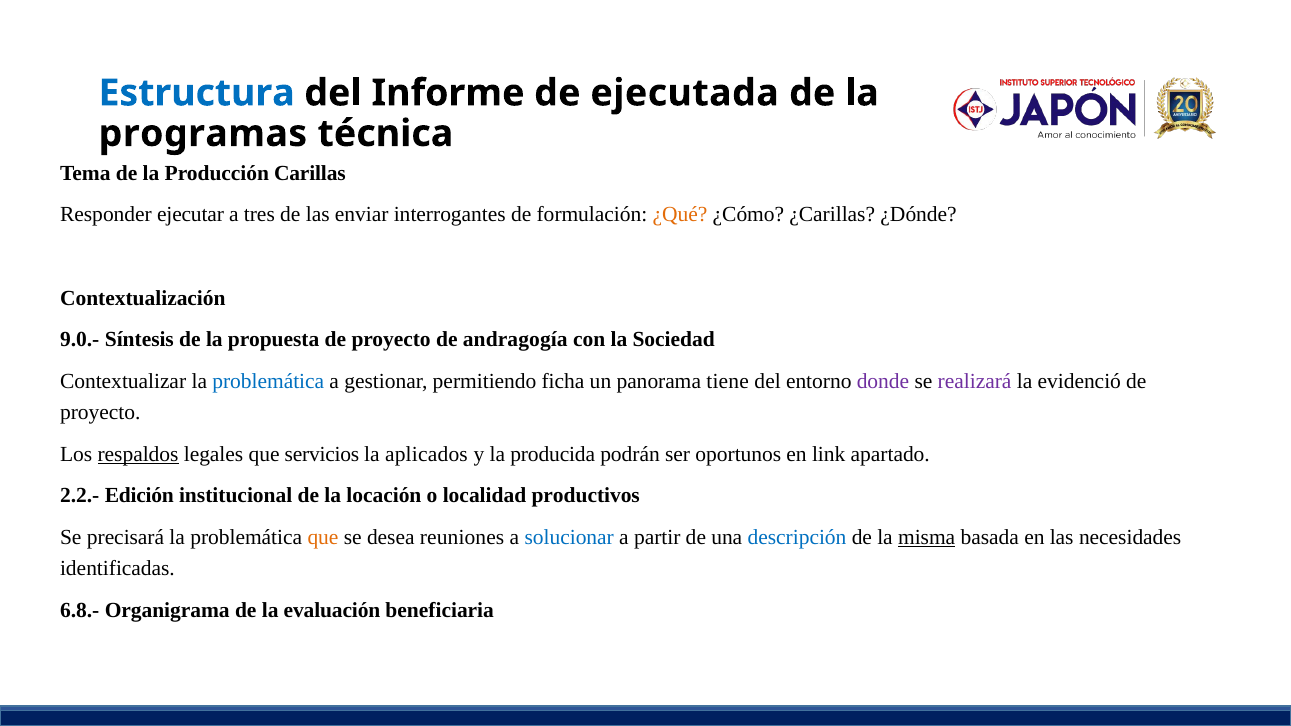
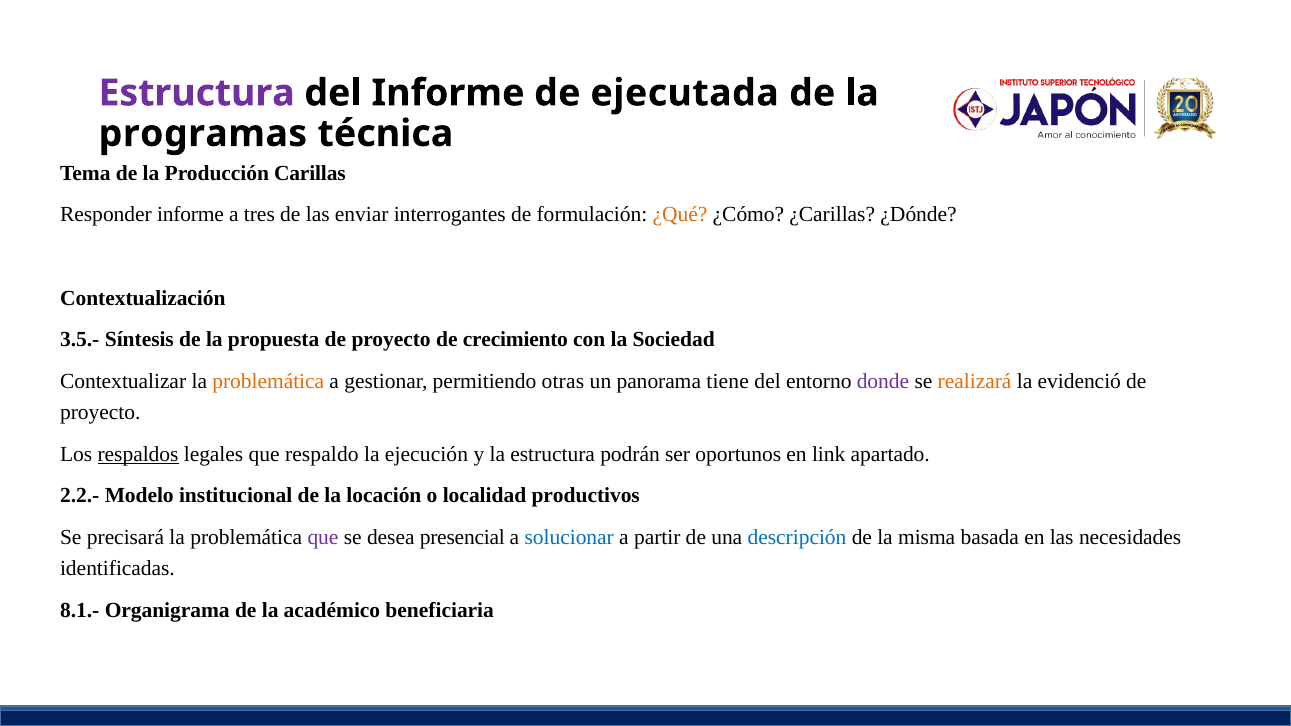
Estructura colour: blue -> purple (197, 93)
Responder ejecutar: ejecutar -> informe (191, 215)
9.0.-: 9.0.- -> 3.5.- (80, 340)
andragogía: andragogía -> crecimiento (515, 340)
problemática colour: blue -> orange (268, 382)
ficha: ficha -> otras (563, 382)
realizará colour: purple -> orange (975, 382)
servicios: servicios -> respaldo (322, 454)
aplicados: aplicados -> ejecución (426, 454)
la producida: producida -> estructura (553, 454)
Edición: Edición -> Modelo (139, 496)
que colour: orange -> purple (323, 538)
reuniones: reuniones -> presencial (462, 538)
misma underline: present -> none (927, 538)
6.8.-: 6.8.- -> 8.1.- (80, 610)
evaluación: evaluación -> académico (332, 610)
